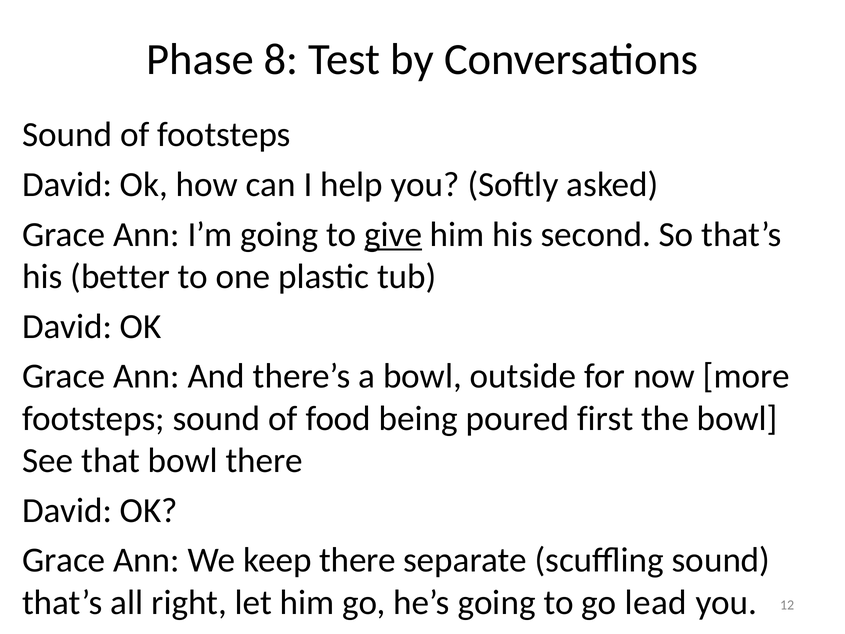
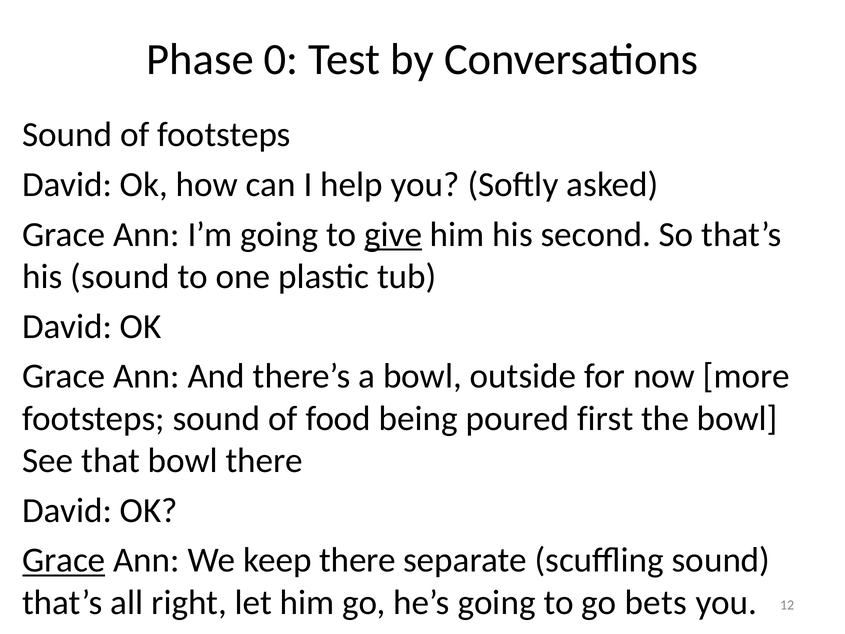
8: 8 -> 0 (281, 59)
his better: better -> sound (120, 277)
Grace underline: none -> present (64, 560)
lead: lead -> bets (656, 602)
